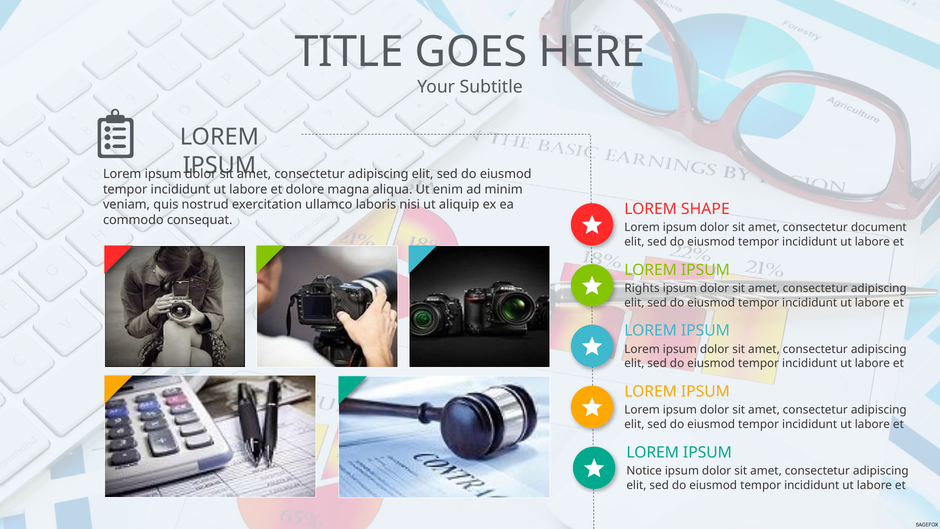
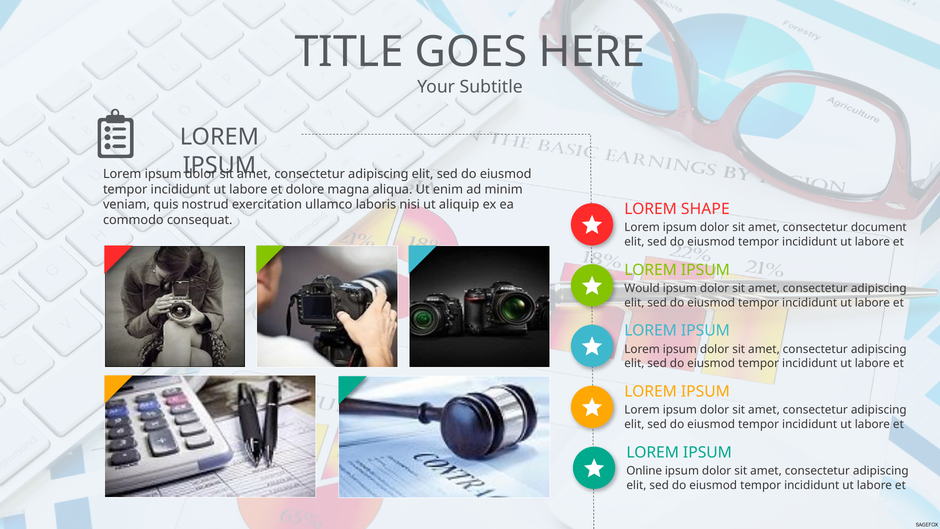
Rights: Rights -> Would (642, 288)
Notice: Notice -> Online (644, 471)
